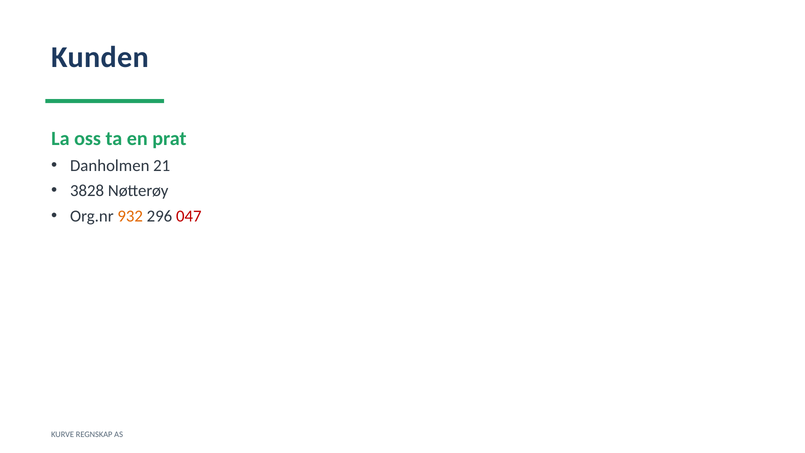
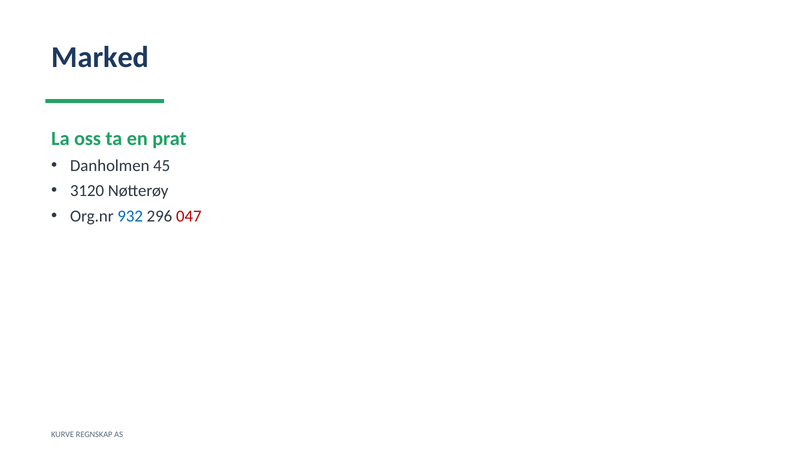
Kunden: Kunden -> Marked (100, 57)
21: 21 -> 45 (162, 166)
3828: 3828 -> 3120 (87, 191)
932 colour: orange -> blue (130, 216)
